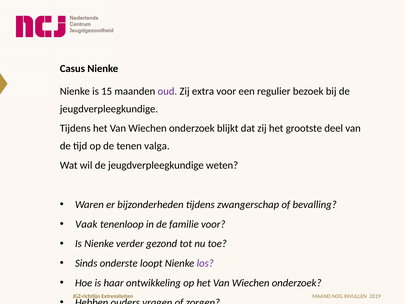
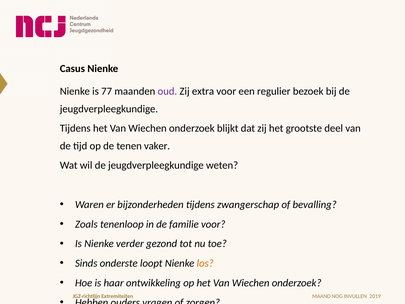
15: 15 -> 77 (107, 91)
valga: valga -> vaker (157, 146)
Vaak: Vaak -> Zoals (86, 224)
los colour: purple -> orange (205, 263)
